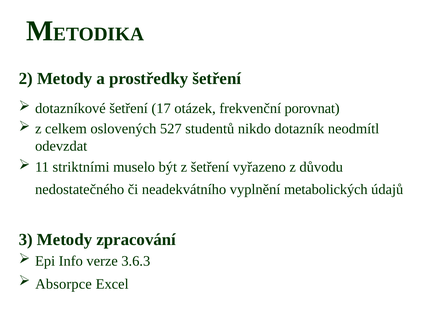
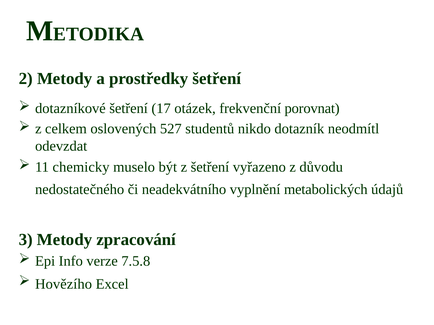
striktními: striktními -> chemicky (81, 167)
3.6.3: 3.6.3 -> 7.5.8 (136, 261)
Absorpce: Absorpce -> Hovězího (64, 285)
